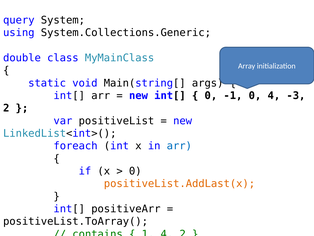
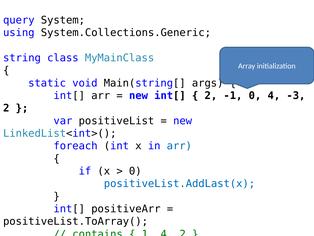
double: double -> string (22, 58)
0: 0 -> 2 (211, 95)
positiveList.AddLast(x colour: orange -> blue (179, 183)
